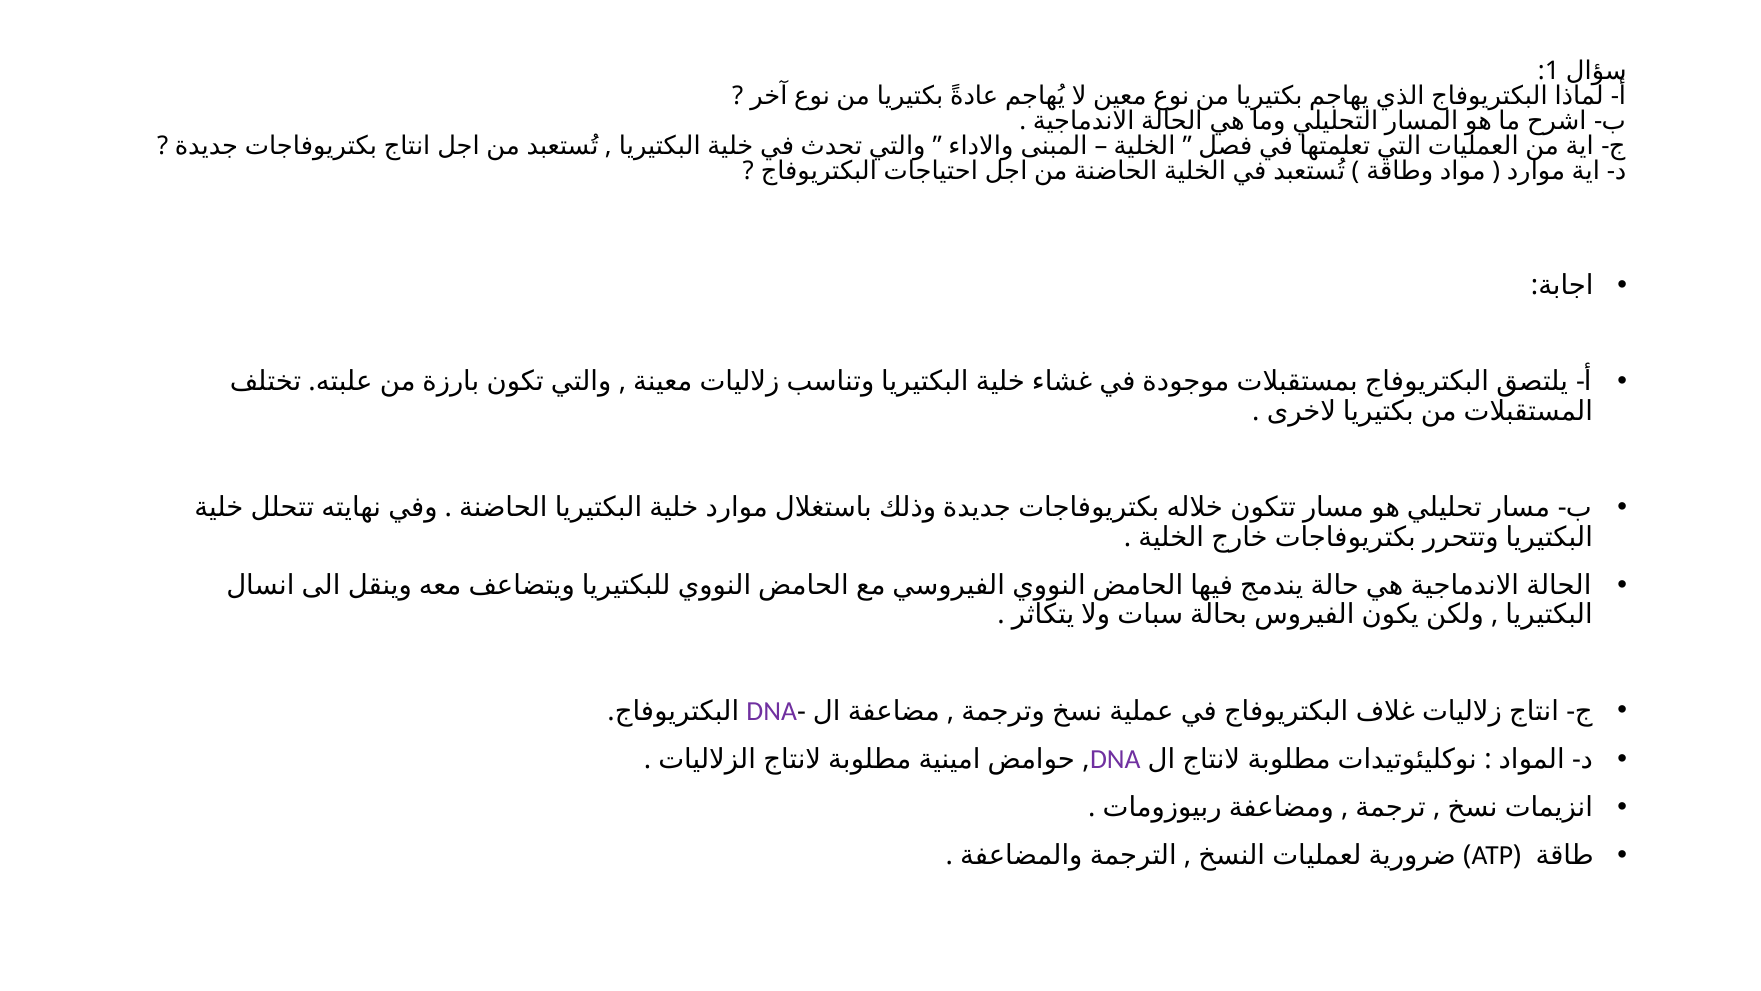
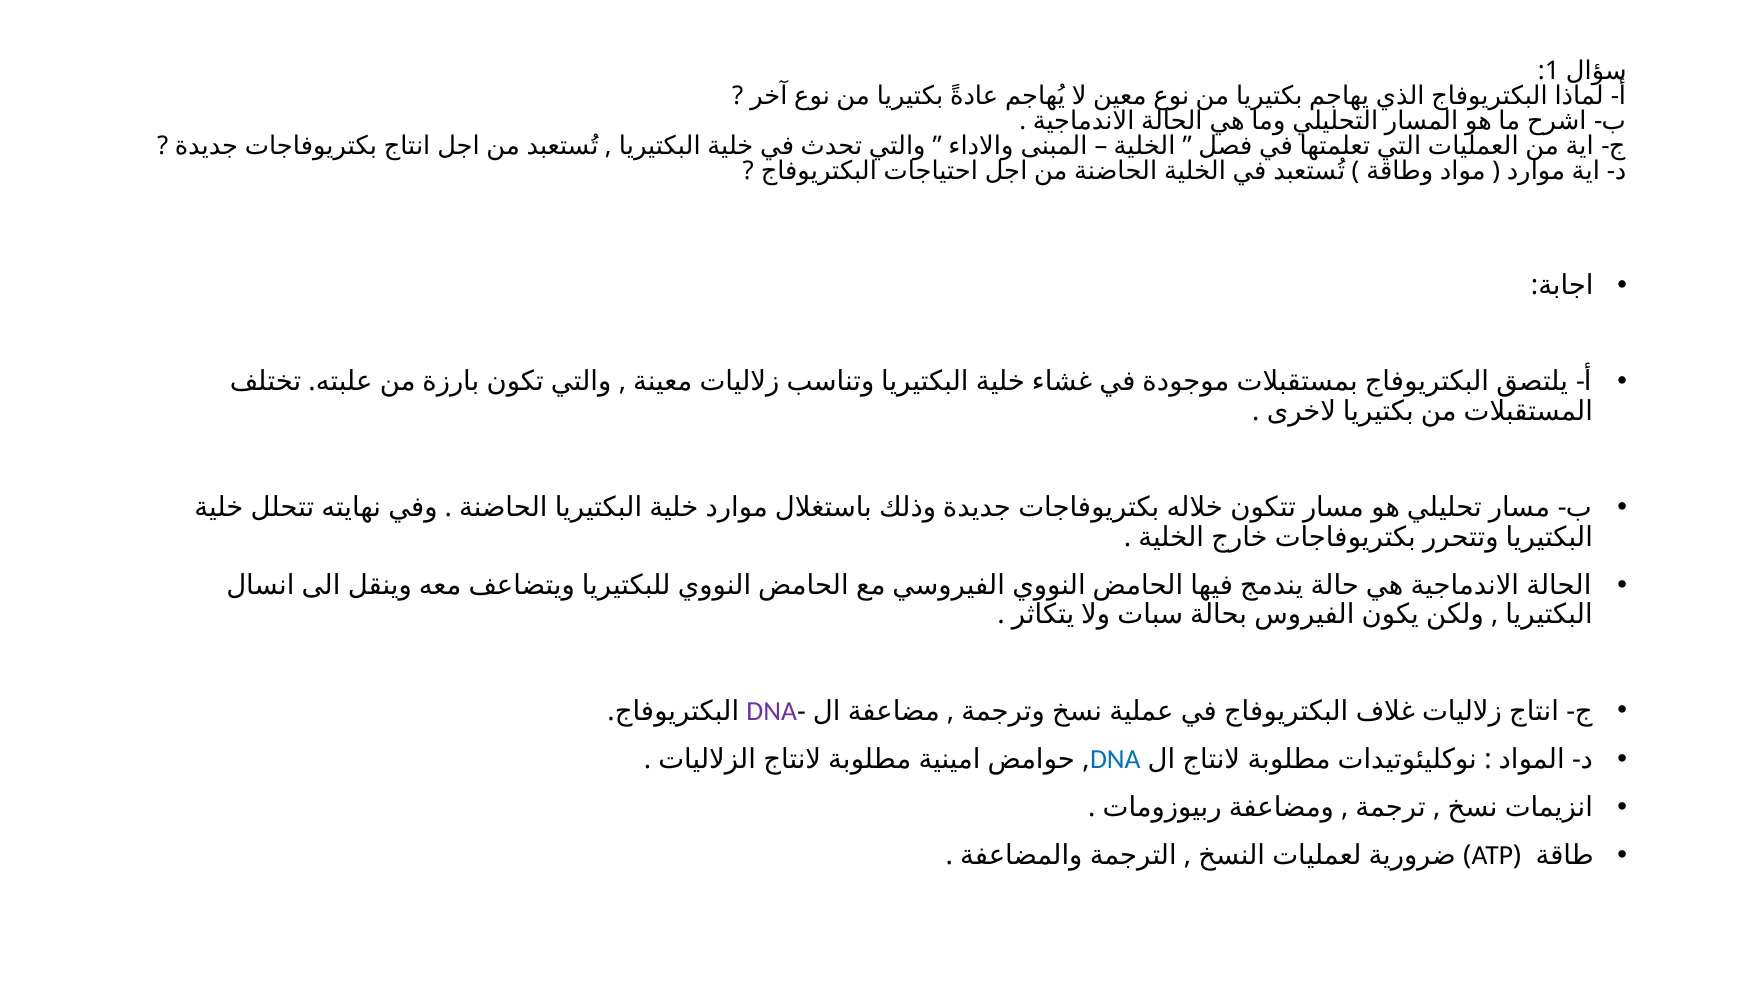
DNA colour: purple -> blue (1115, 759)
